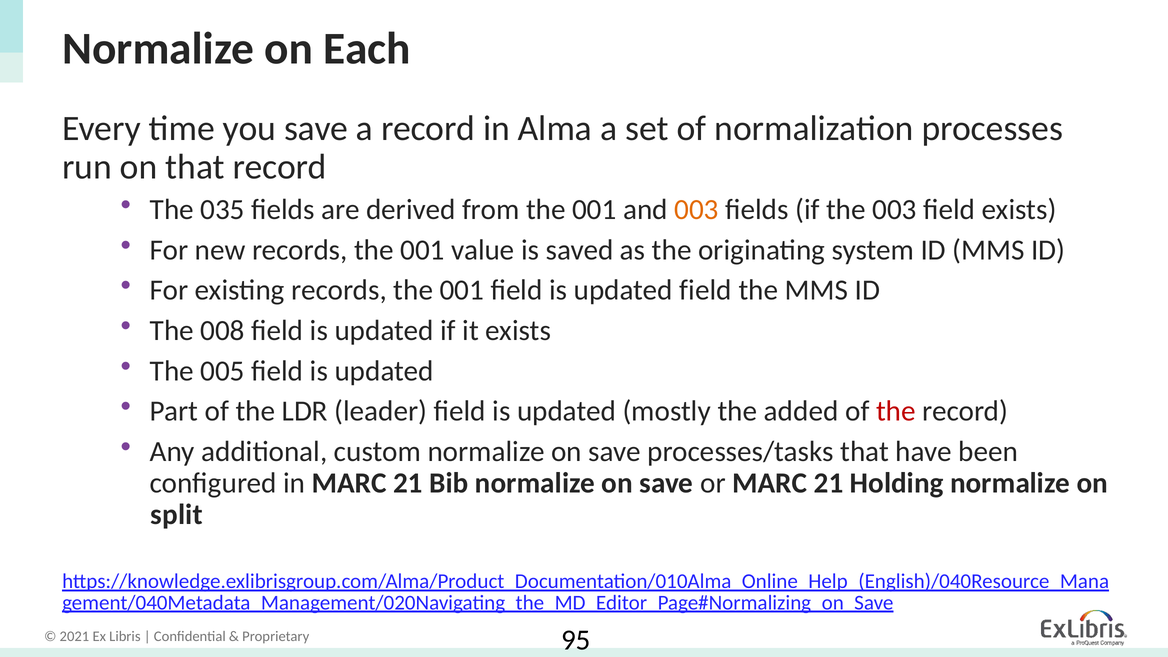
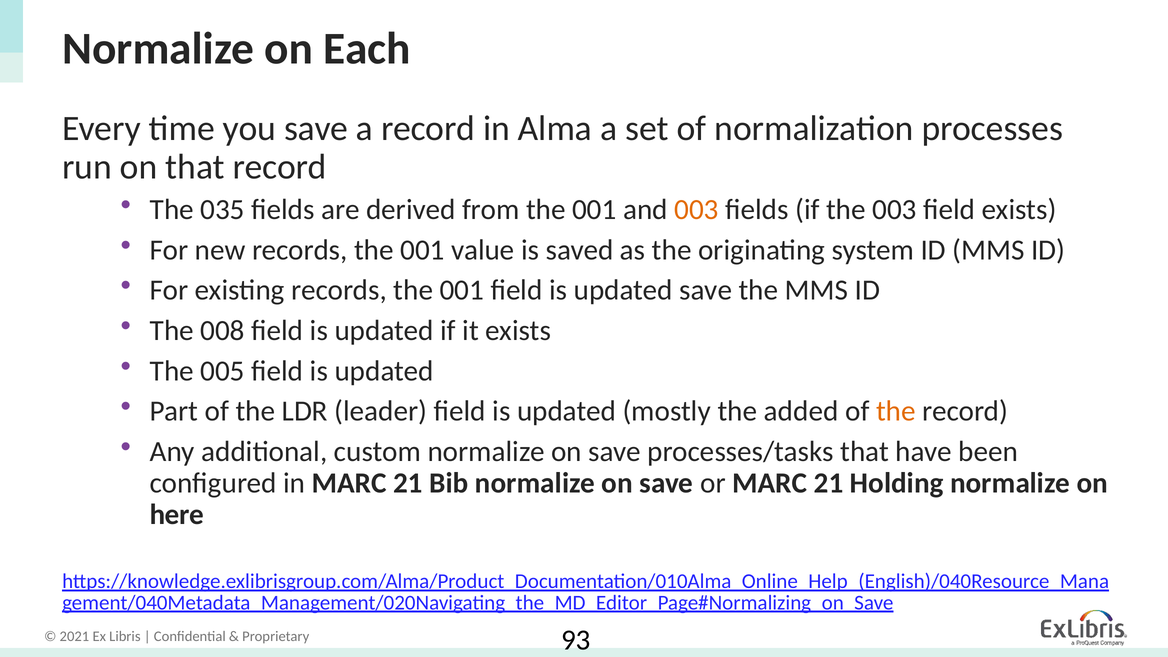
updated field: field -> save (706, 290)
the colour: red -> orange (896, 411)
split: split -> here (177, 515)
95: 95 -> 93 (576, 640)
